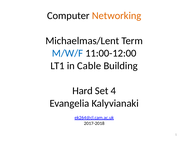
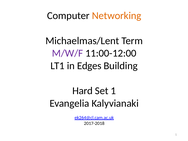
M/W/F colour: blue -> purple (67, 53)
Cable: Cable -> Edges (89, 66)
Set 4: 4 -> 1 (113, 91)
